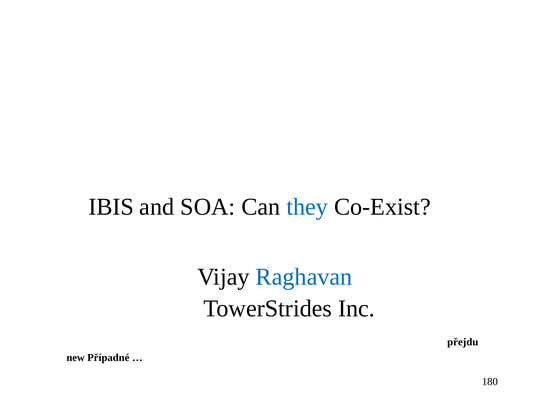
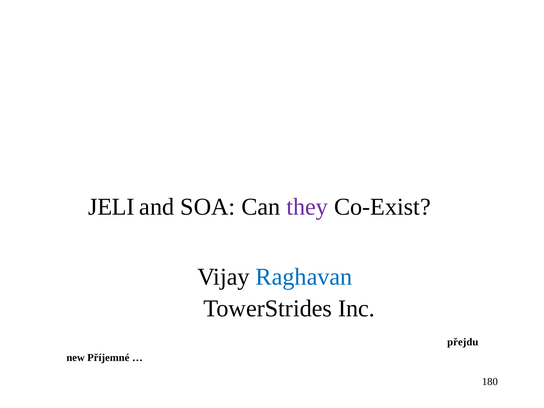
IBIS: IBIS -> JELI (111, 207)
they colour: blue -> purple (307, 207)
Případné: Případné -> Příjemné (108, 358)
